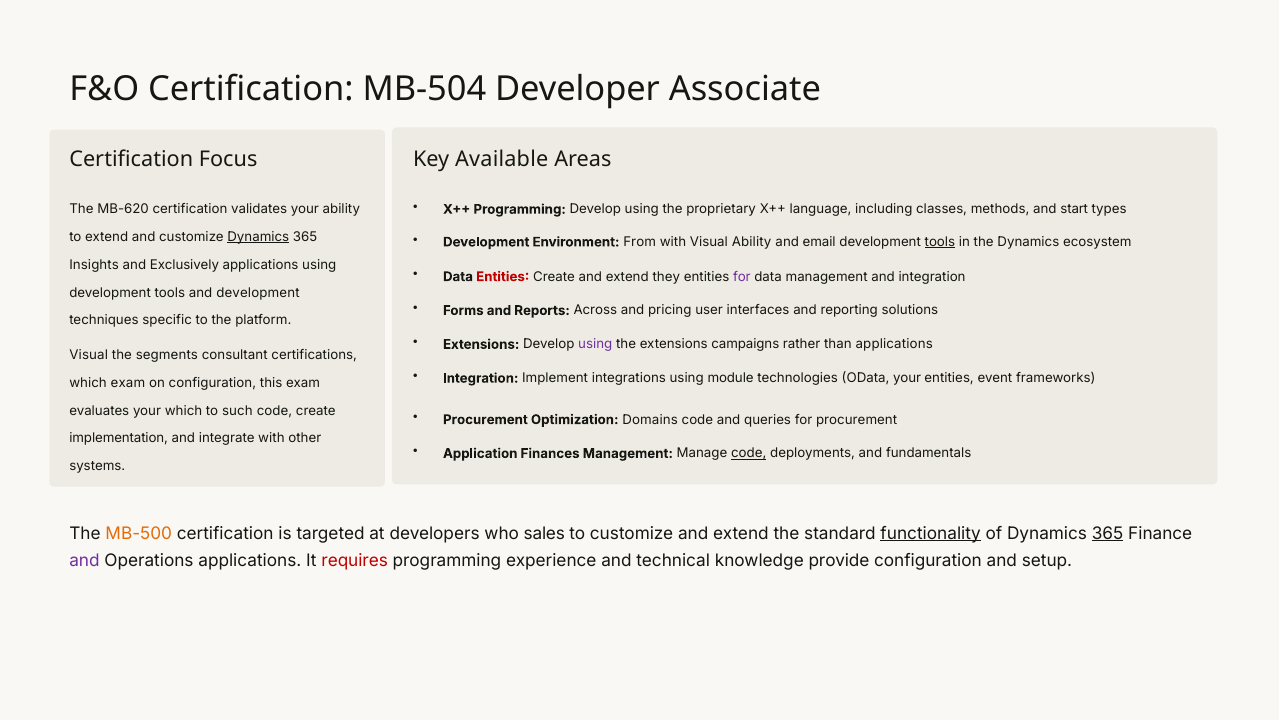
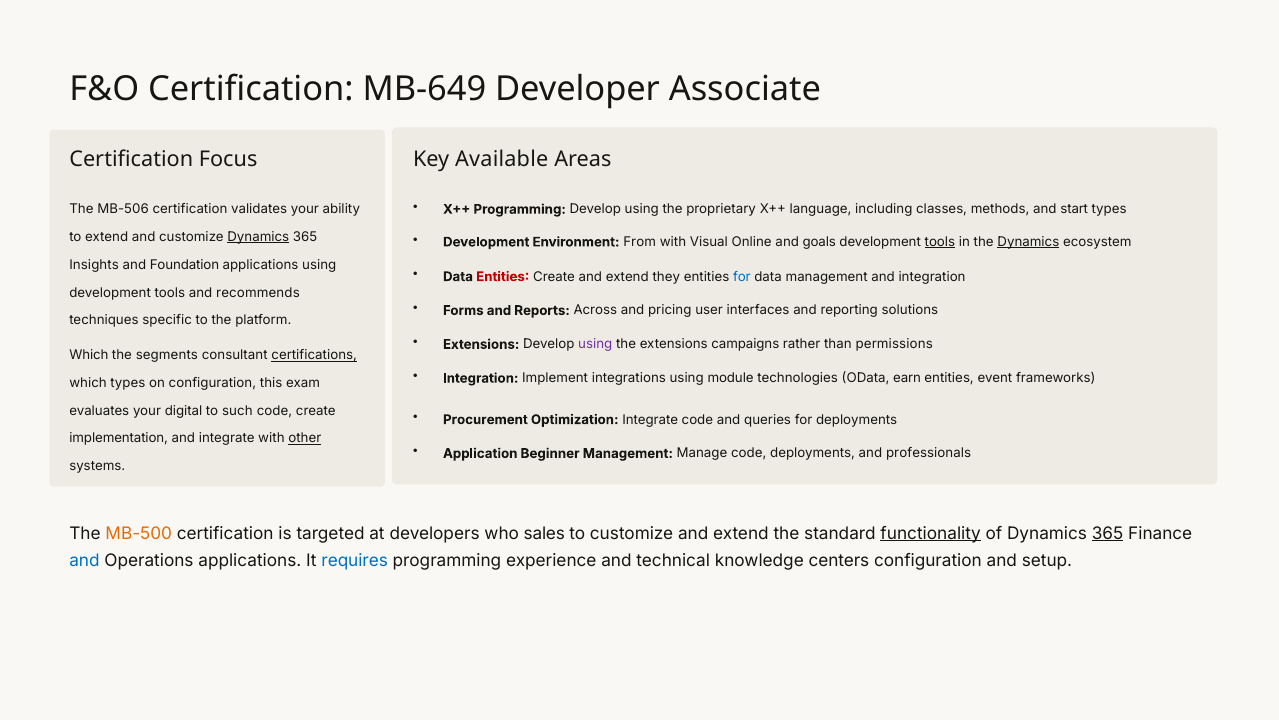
MB-504: MB-504 -> MB-649 (424, 89)
MB-620: MB-620 -> MB-506 (123, 209)
Visual Ability: Ability -> Online (752, 242)
email: email -> goals (819, 242)
Dynamics underline: none -> present (1028, 242)
Exclusively: Exclusively -> Foundation (184, 265)
for colour: purple -> blue (742, 276)
and development: development -> recommends (258, 292)
than applications: applications -> permissions (894, 344)
Visual: Visual -> Which (89, 355)
certifications underline: none -> present (314, 355)
OData your: your -> earn (907, 378)
which exam: exam -> types (128, 383)
your which: which -> digital (184, 410)
Optimization Domains: Domains -> Integrate (650, 419)
for procurement: procurement -> deployments (857, 419)
other underline: none -> present (305, 438)
Finances: Finances -> Beginner (550, 453)
code underline: present -> none (749, 453)
fundamentals: fundamentals -> professionals (929, 453)
and colour: purple -> blue (85, 561)
requires colour: red -> blue (355, 561)
provide: provide -> centers (839, 561)
